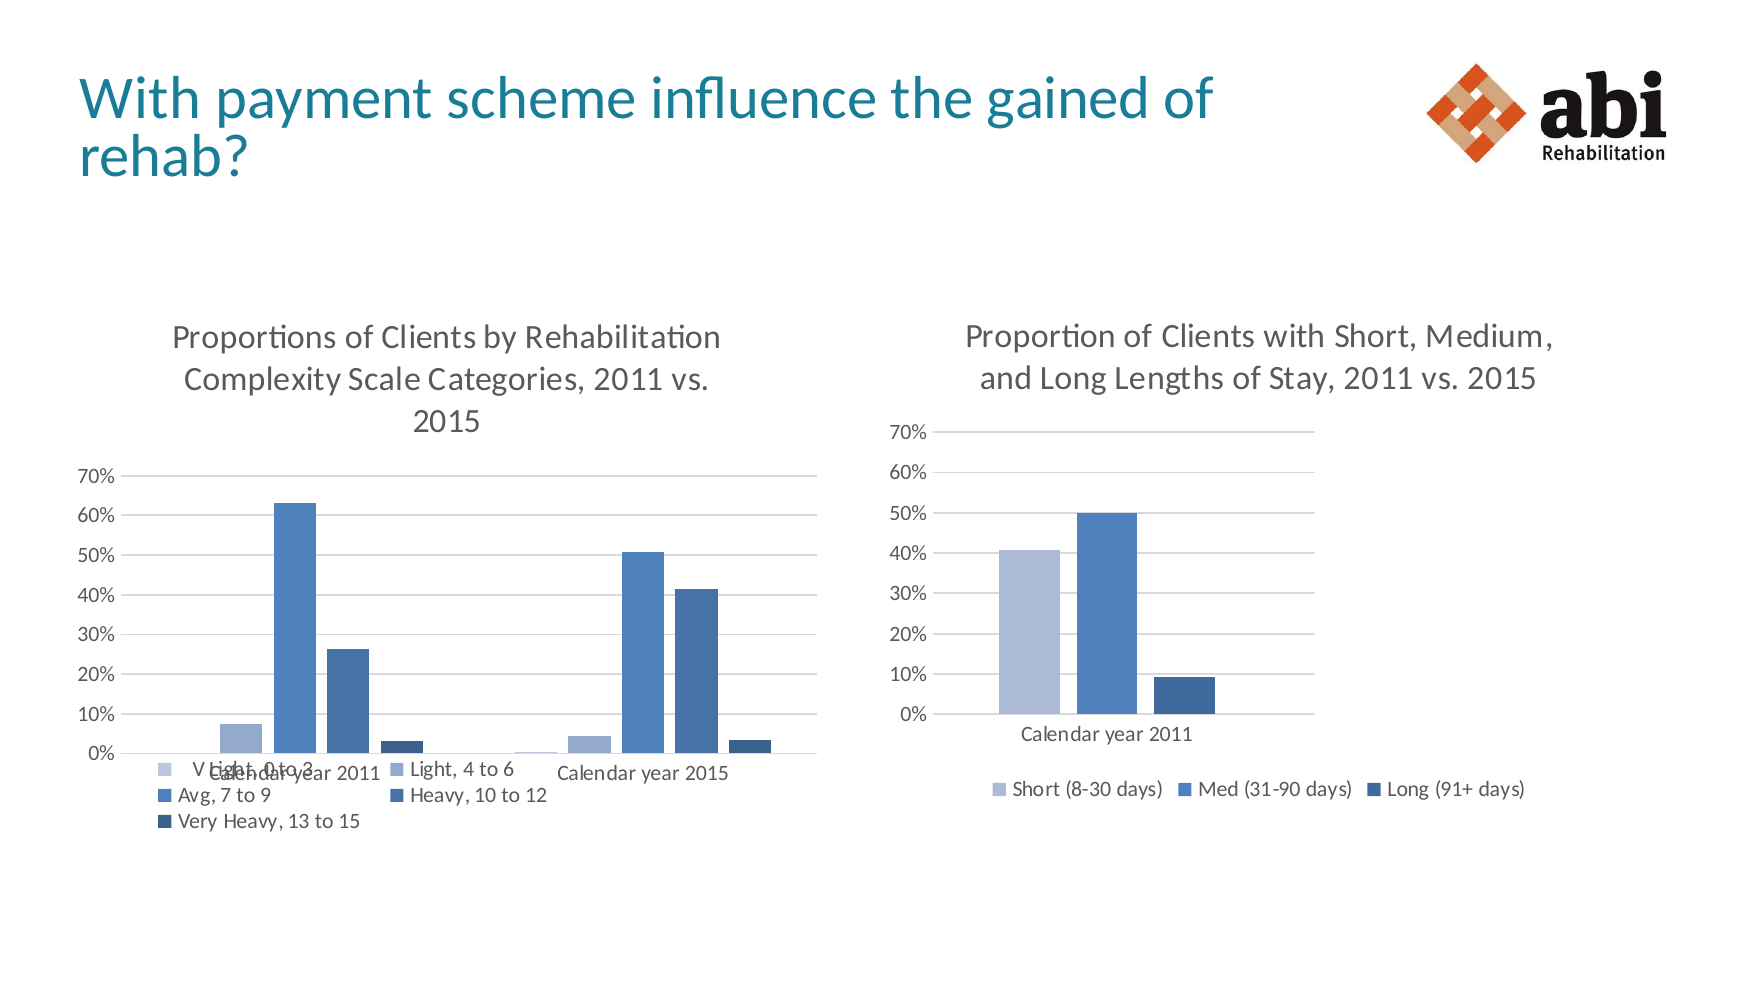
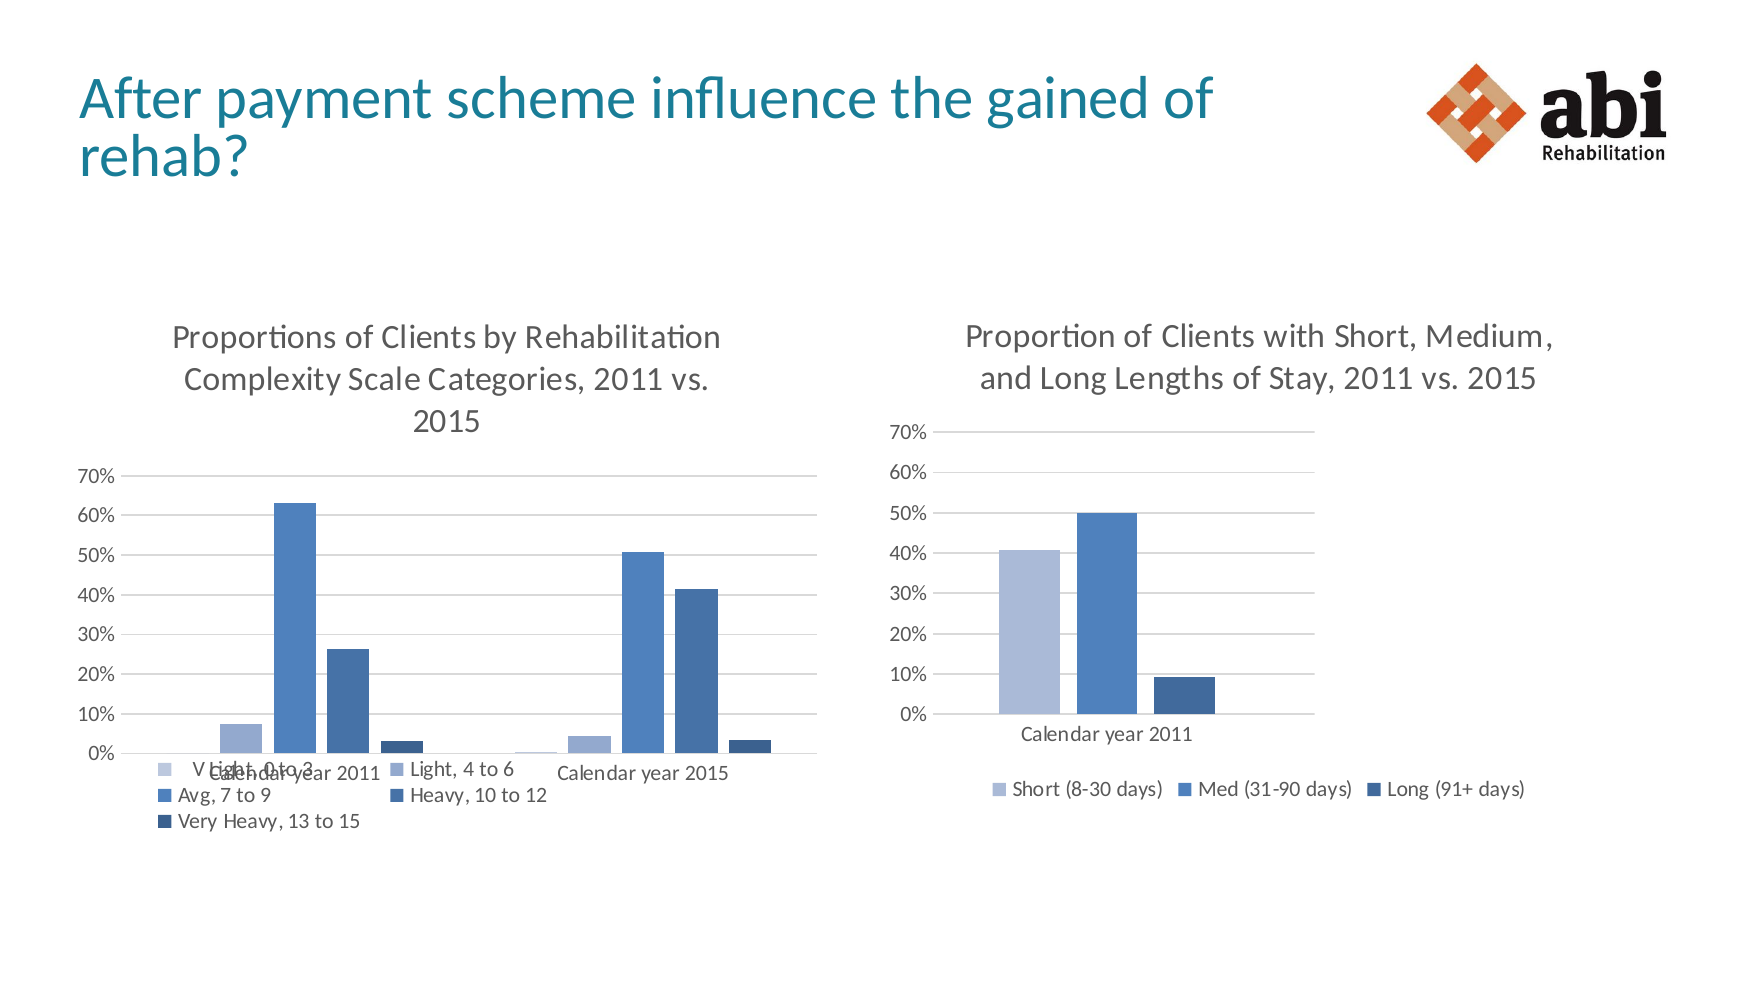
With: With -> After (141, 98)
